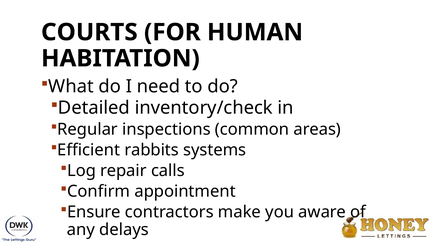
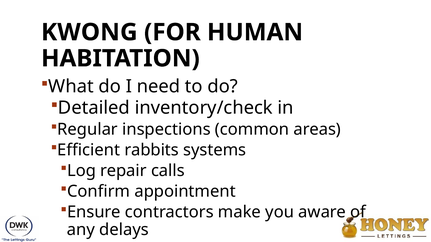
COURTS: COURTS -> KWONG (89, 32)
